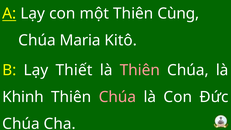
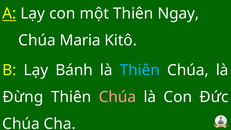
Cùng: Cùng -> Ngay (178, 14)
Thiết: Thiết -> Bánh (74, 70)
Thiên colour: pink -> light blue (140, 70)
Khinh: Khinh -> Đừng (23, 97)
